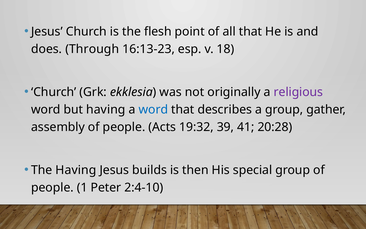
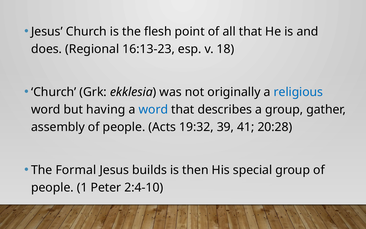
Through: Through -> Regional (92, 49)
religious colour: purple -> blue (298, 92)
The Having: Having -> Formal (76, 170)
